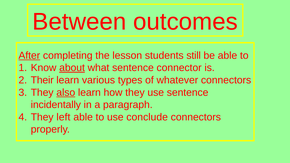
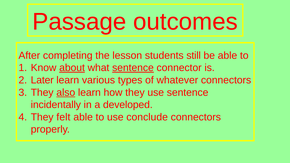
Between: Between -> Passage (79, 22)
After underline: present -> none (29, 56)
sentence underline: none -> present (133, 68)
Their: Their -> Later (42, 80)
paragraph: paragraph -> developed (128, 105)
left: left -> felt (63, 117)
